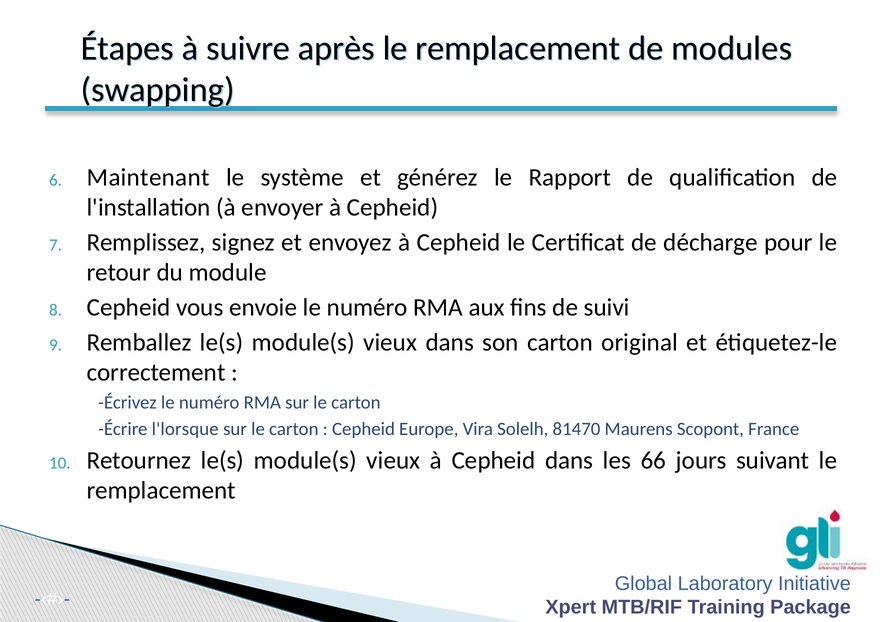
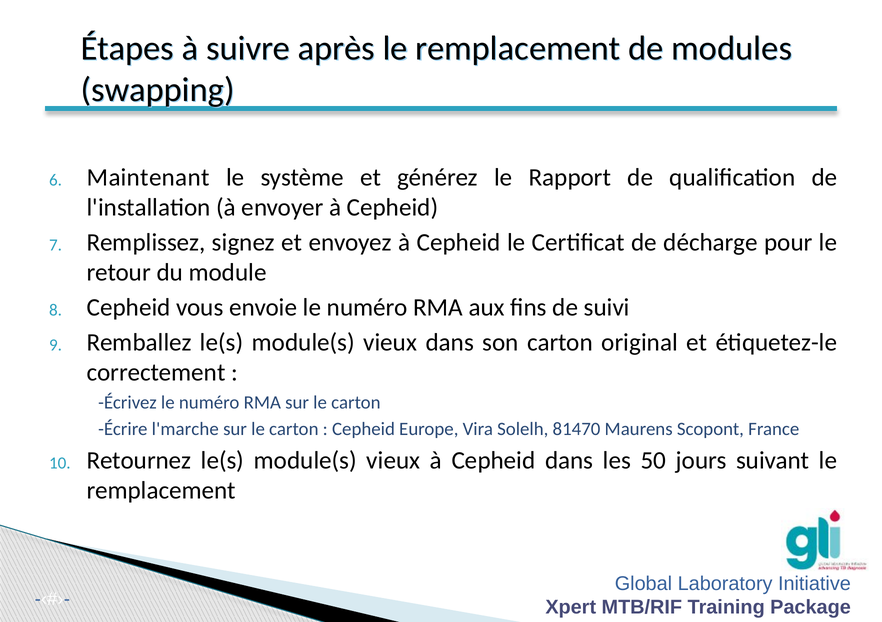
l'lorsque: l'lorsque -> l'marche (185, 429)
66: 66 -> 50 (653, 461)
